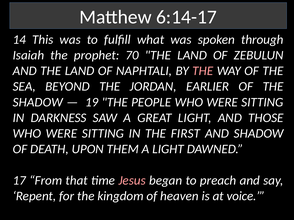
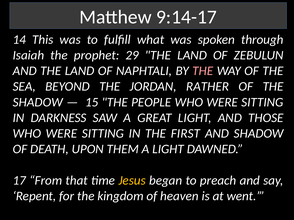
6:14-17: 6:14-17 -> 9:14-17 (186, 17)
70: 70 -> 29 (132, 55)
EARLIER: EARLIER -> RATHER (208, 87)
19: 19 -> 15 (92, 102)
Jesus colour: pink -> yellow (132, 181)
voice: voice -> went (246, 196)
